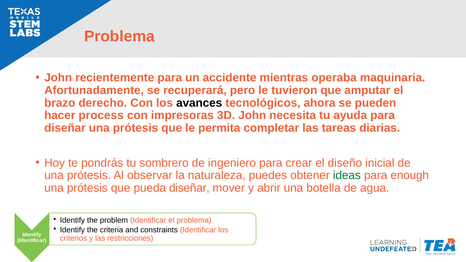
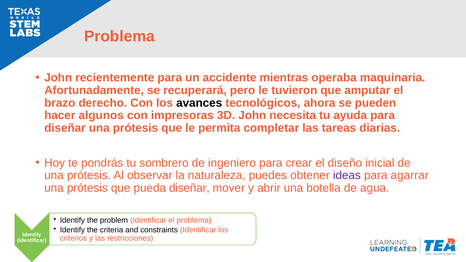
process: process -> algunos (101, 115)
ideas colour: green -> purple (347, 175)
enough: enough -> agarrar (410, 175)
